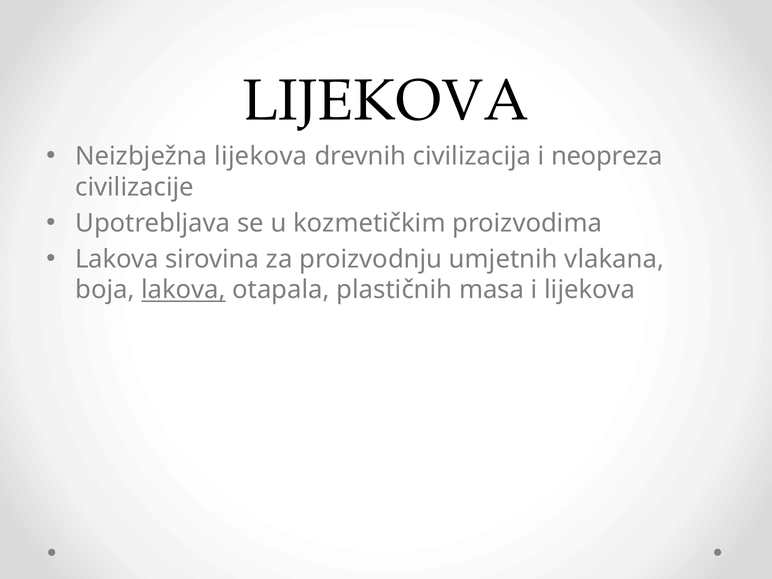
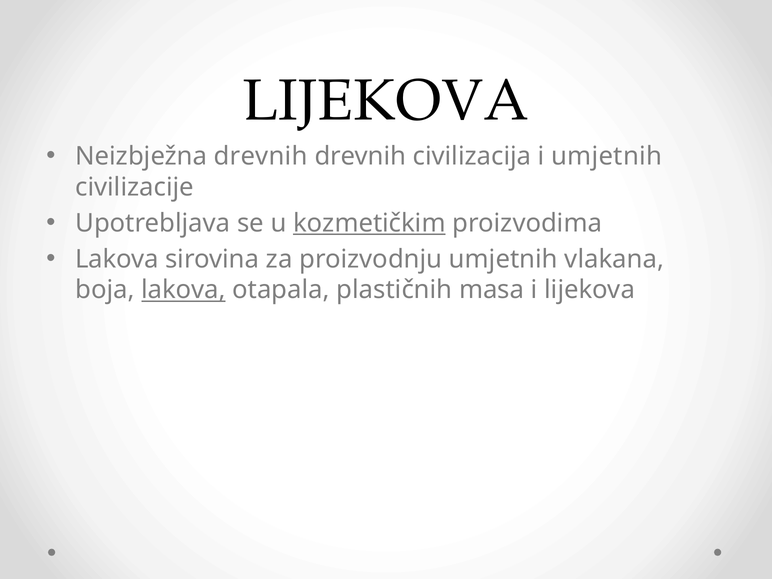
Neizbježna lijekova: lijekova -> drevnih (261, 156)
i neopreza: neopreza -> umjetnih (607, 156)
kozmetičkim underline: none -> present (369, 223)
